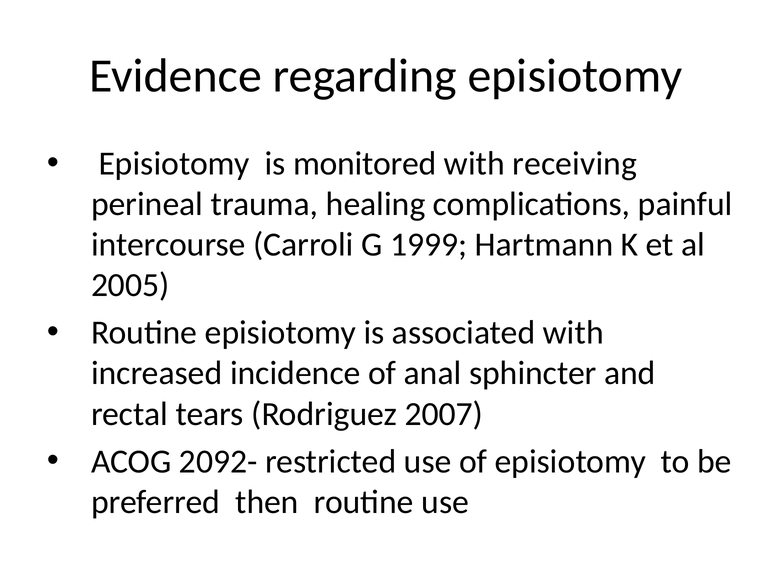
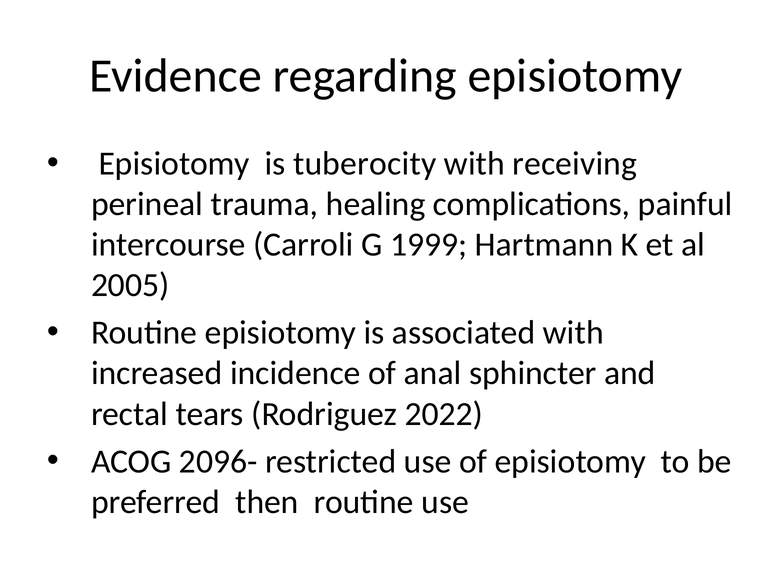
monitored: monitored -> tuberocity (365, 164)
2007: 2007 -> 2022 (444, 413)
2092-: 2092- -> 2096- (218, 461)
